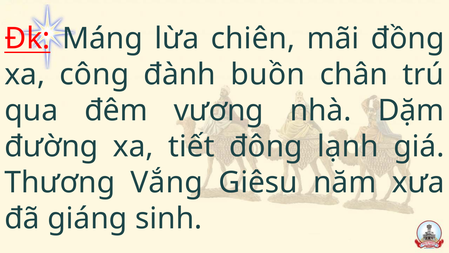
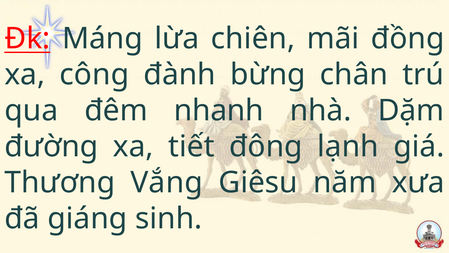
buồn: buồn -> bừng (268, 74)
vương: vương -> nhanh (219, 110)
